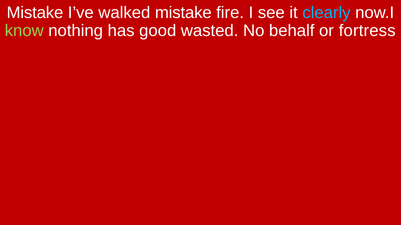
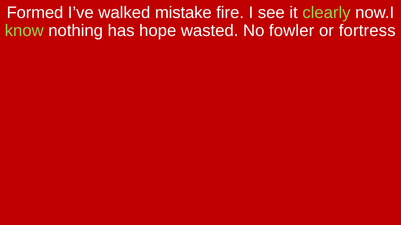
Mistake: Mistake -> Formed (35, 13)
clearly colour: light blue -> light green (326, 13)
good: good -> hope (158, 31)
behalf: behalf -> fowler (292, 31)
